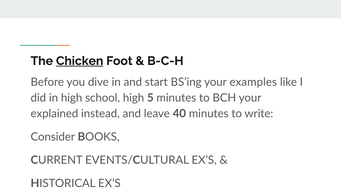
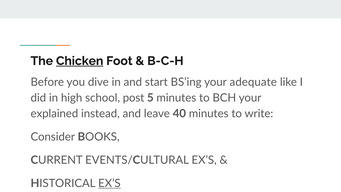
examples: examples -> adequate (253, 82)
school high: high -> post (134, 98)
EX’S underline: none -> present (109, 183)
